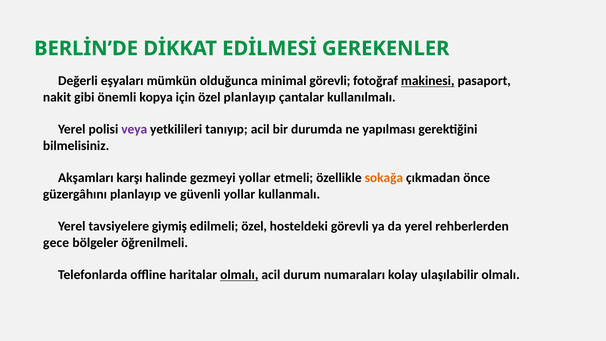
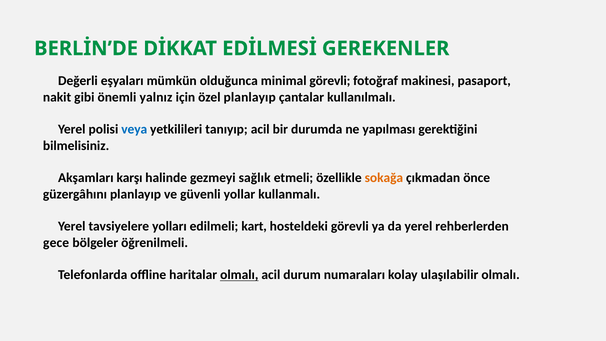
makinesi underline: present -> none (428, 81)
kopya: kopya -> yalnız (156, 97)
veya colour: purple -> blue (134, 129)
gezmeyi yollar: yollar -> sağlık (255, 178)
giymiş: giymiş -> yolları (169, 226)
edilmeli özel: özel -> kart (254, 226)
